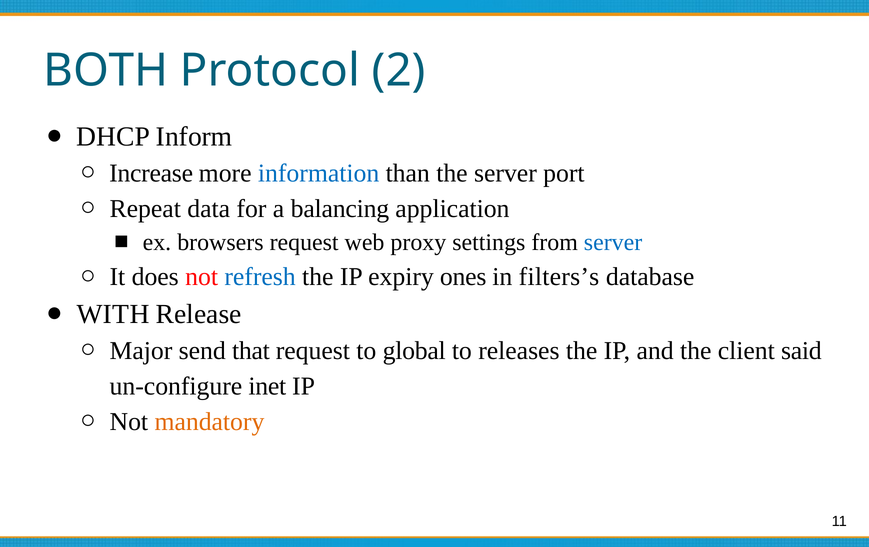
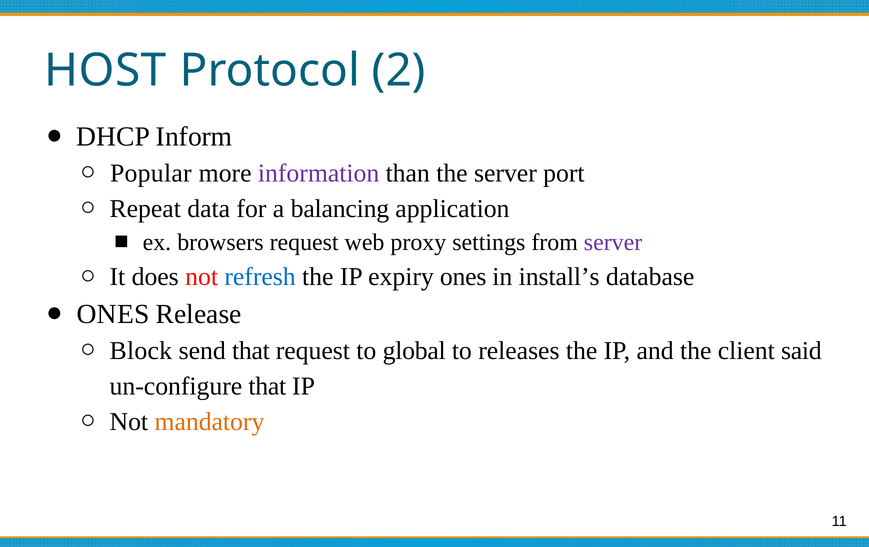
BOTH: BOTH -> HOST (105, 71)
Increase: Increase -> Popular (151, 173)
information colour: blue -> purple (319, 173)
server colour: blue -> purple (613, 243)
filters’s: filters’s -> install’s (559, 277)
WITH: WITH -> ONES (113, 314)
Major: Major -> Block (141, 351)
un-configure inet: inet -> that (267, 386)
